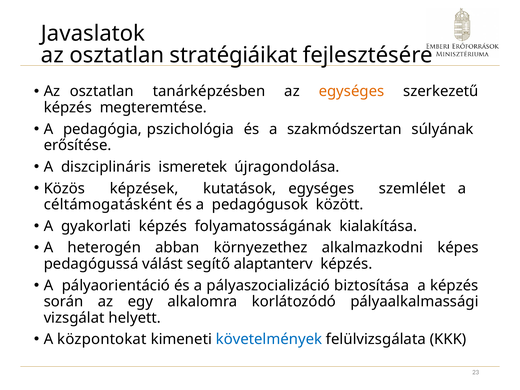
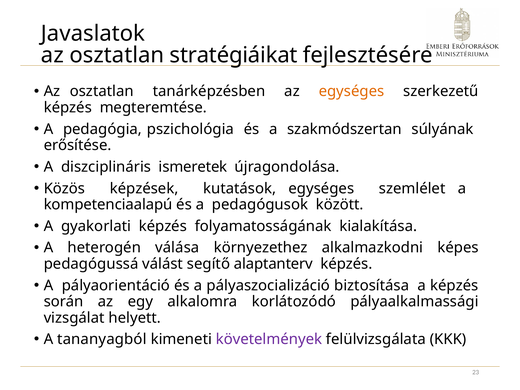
céltámogatásként: céltámogatásként -> kompetenciaalapú (108, 205)
abban: abban -> válása (177, 248)
központokat: központokat -> tananyagból (102, 339)
követelmények colour: blue -> purple (269, 339)
